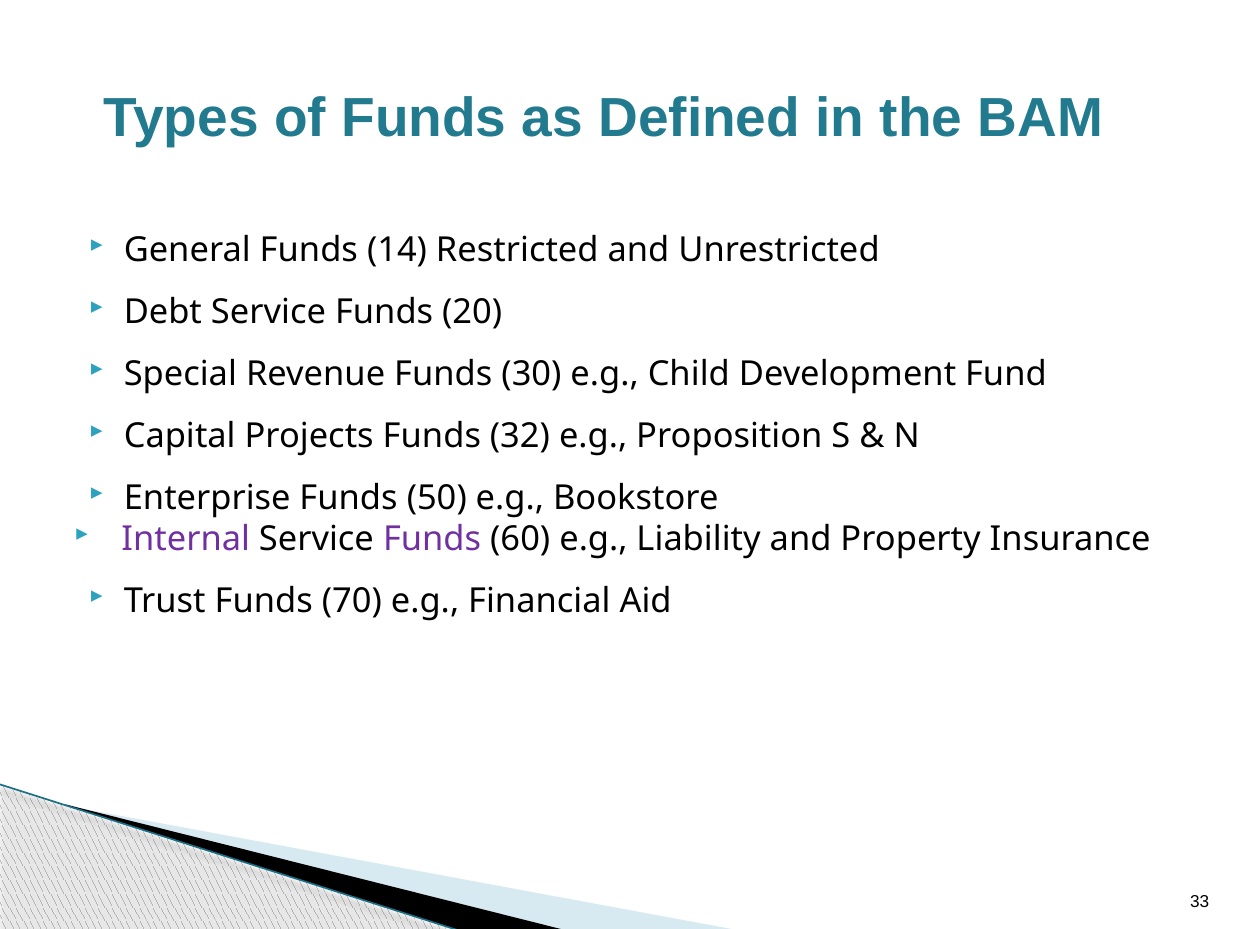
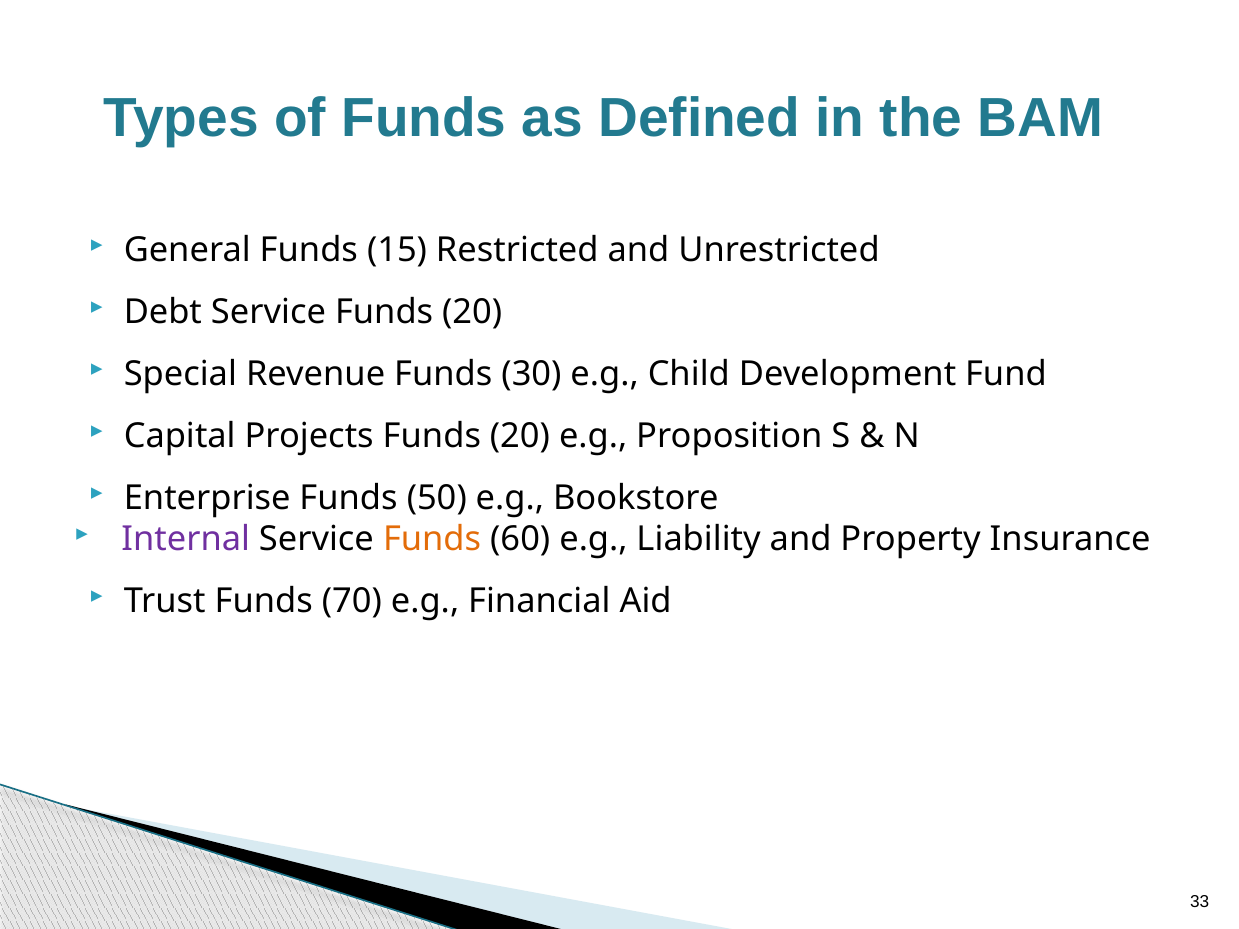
14: 14 -> 15 (397, 251)
Projects Funds 32: 32 -> 20 (520, 436)
Funds colour: purple -> orange (432, 540)
